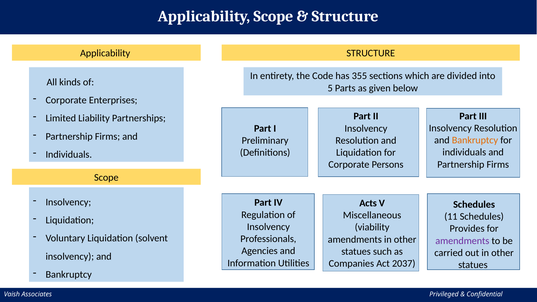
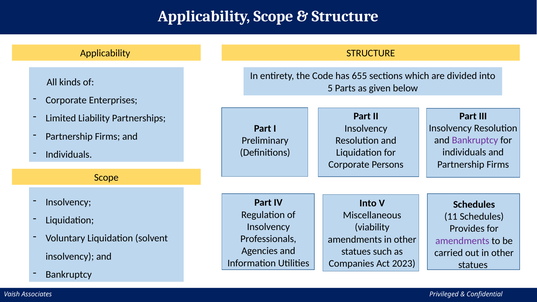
355: 355 -> 655 (359, 76)
Bankruptcy colour: orange -> purple (475, 140)
Acts: Acts -> Into (368, 203)
2037: 2037 -> 2023 (404, 264)
